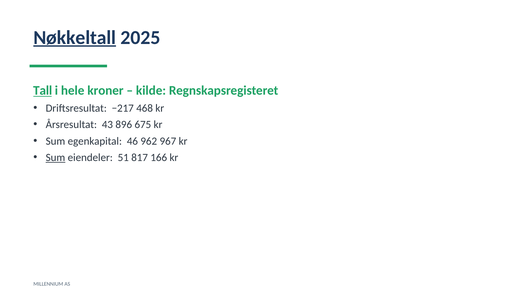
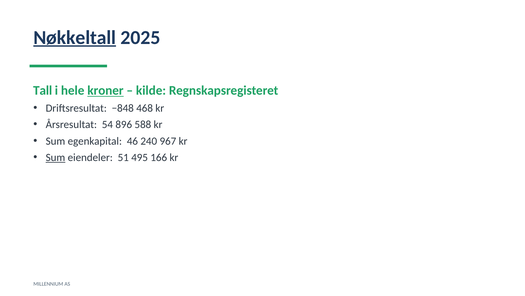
Tall underline: present -> none (43, 90)
kroner underline: none -> present (105, 90)
−217: −217 -> −848 (123, 108)
43: 43 -> 54 (107, 124)
675: 675 -> 588 (143, 124)
962: 962 -> 240 (149, 141)
817: 817 -> 495 (140, 157)
